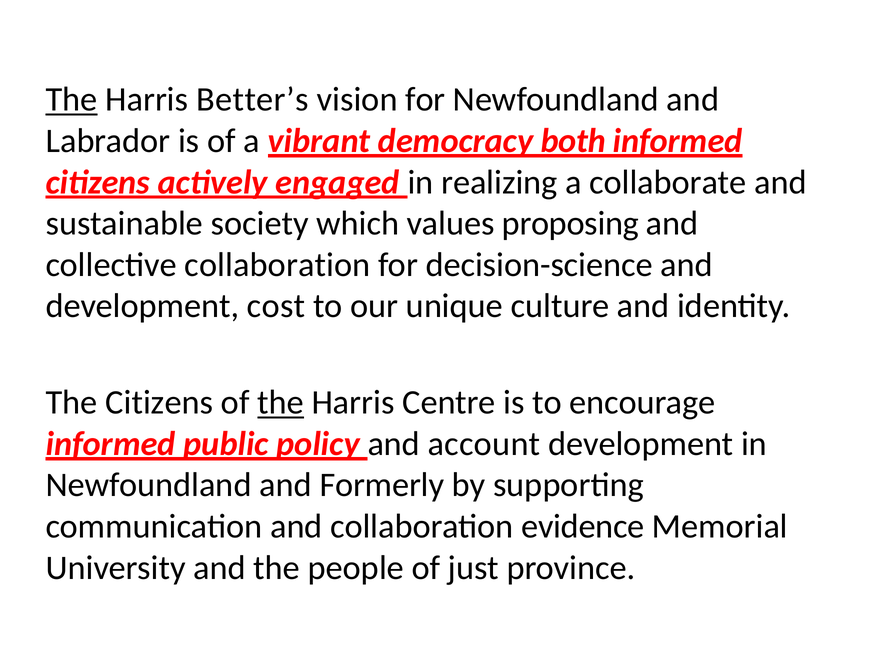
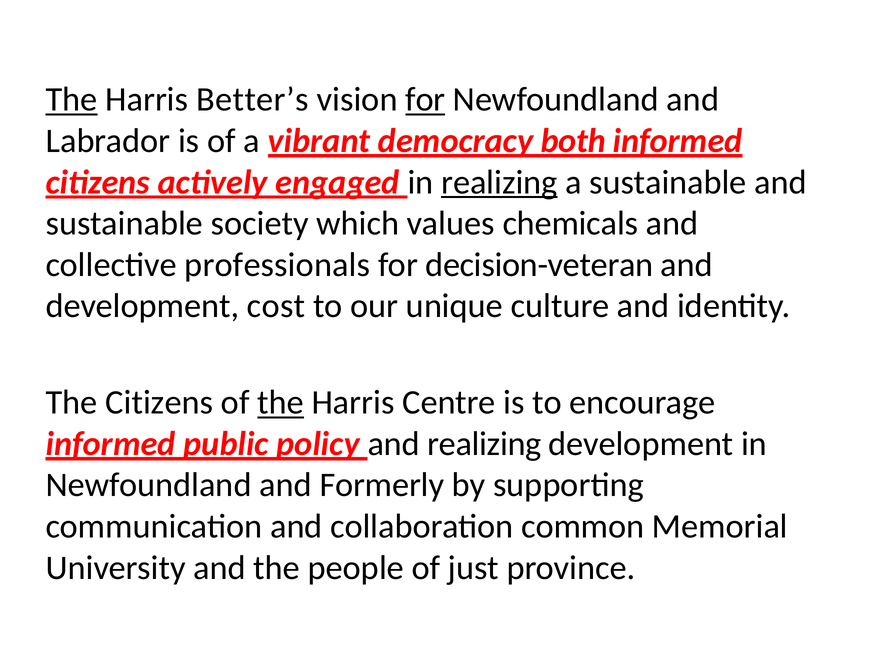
for underline: none -> present (425, 100)
realizing underline: none -> present (499, 182)
a collaborate: collaborate -> sustainable (668, 182)
proposing: proposing -> chemicals (570, 223)
collective collaboration: collaboration -> professionals (277, 265)
decision-science: decision-science -> decision-veteran (539, 265)
and account: account -> realizing (484, 444)
evidence: evidence -> common (583, 526)
